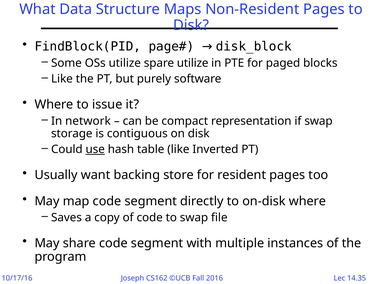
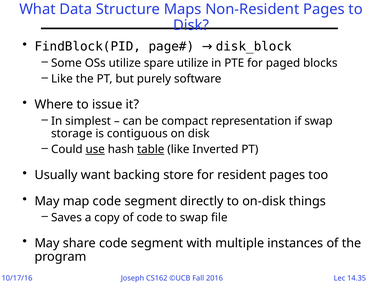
network: network -> simplest (88, 121)
table underline: none -> present (151, 150)
on-disk where: where -> things (307, 201)
